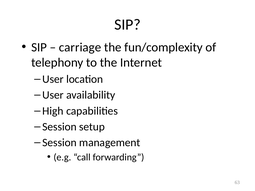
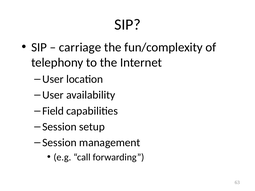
High: High -> Field (53, 111)
